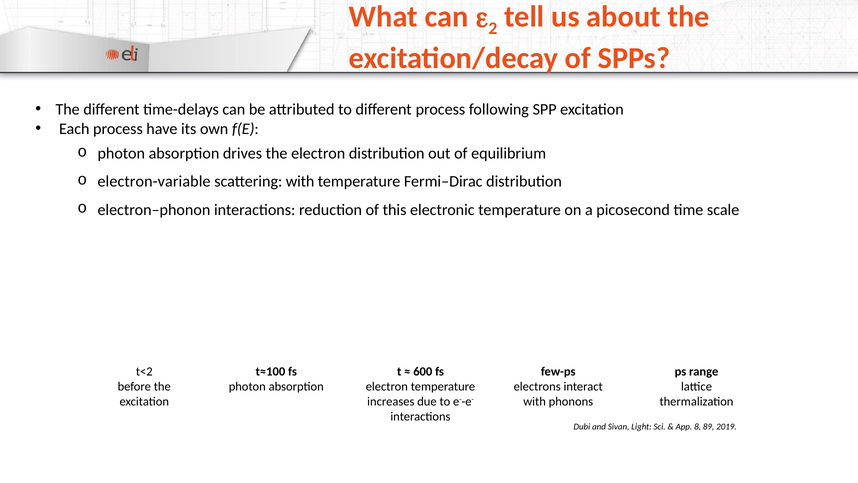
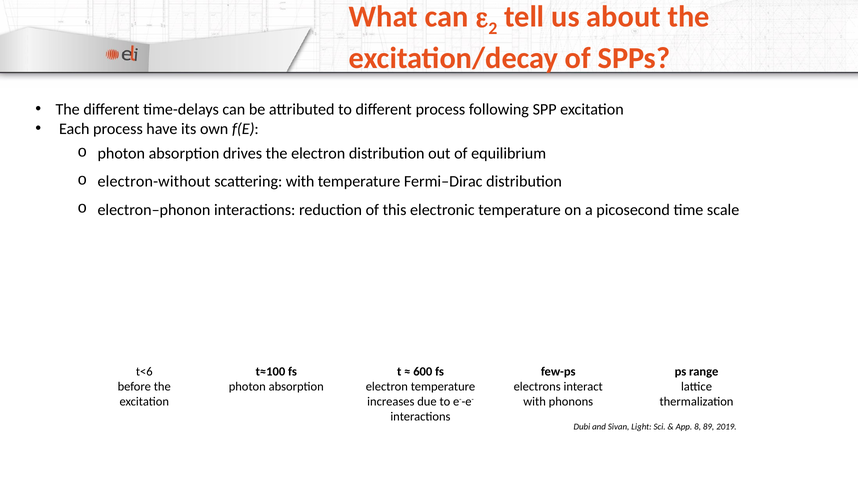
electron-variable: electron-variable -> electron-without (154, 181)
t<2: t<2 -> t<6 (144, 371)
